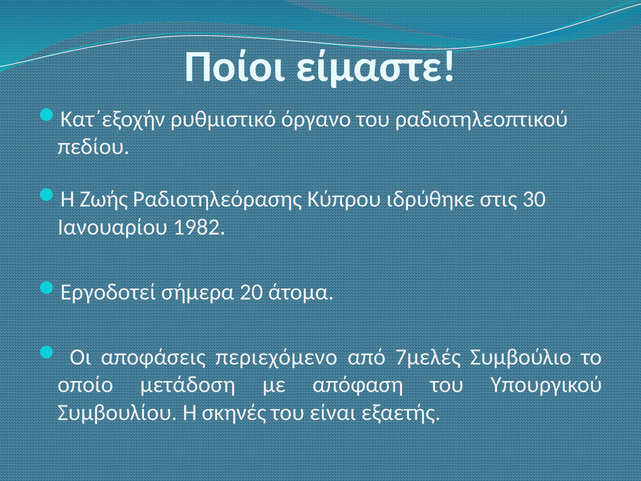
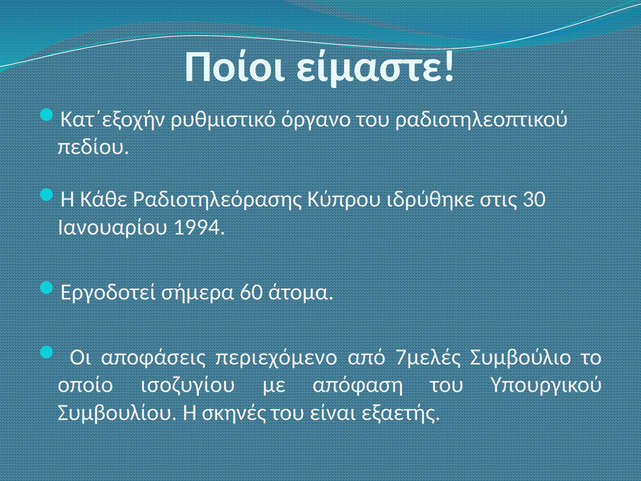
Ζωής: Ζωής -> Κάθε (104, 199)
1982: 1982 -> 1994 (199, 227)
20: 20 -> 60 (251, 292)
μετάδοση: μετάδοση -> ισοζυγίου (188, 385)
